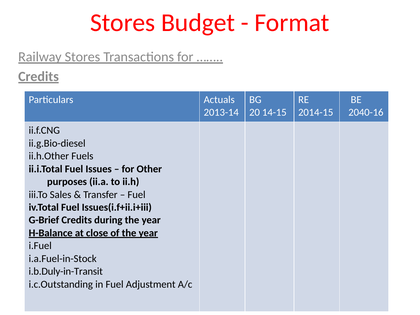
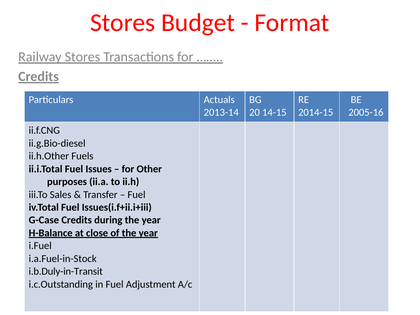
2040-16: 2040-16 -> 2005-16 (366, 112)
G-Brief: G-Brief -> G-Case (44, 220)
